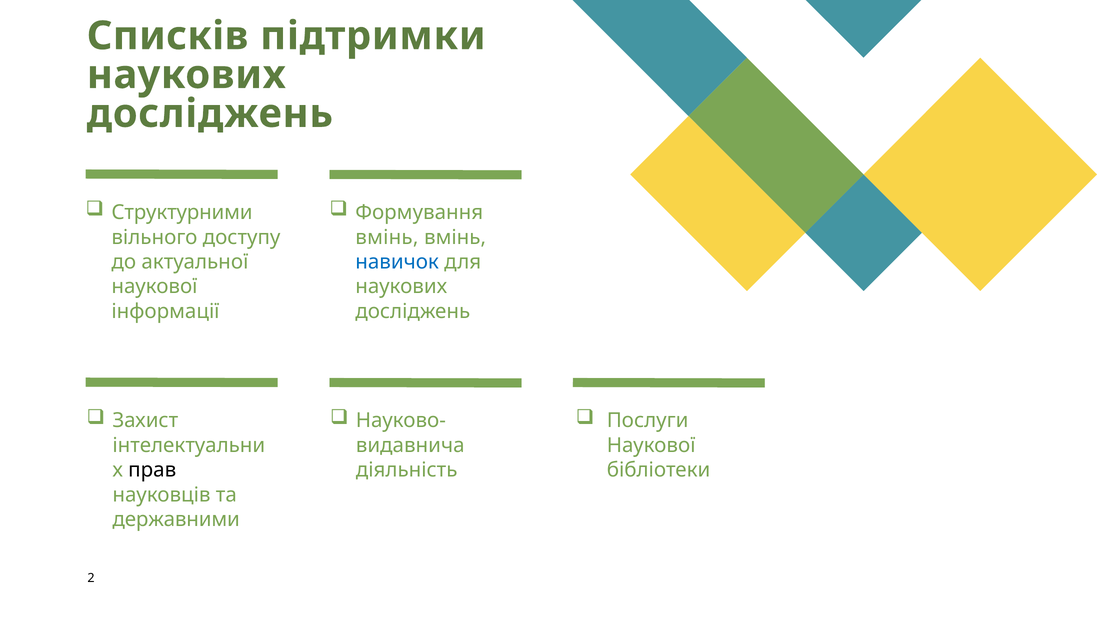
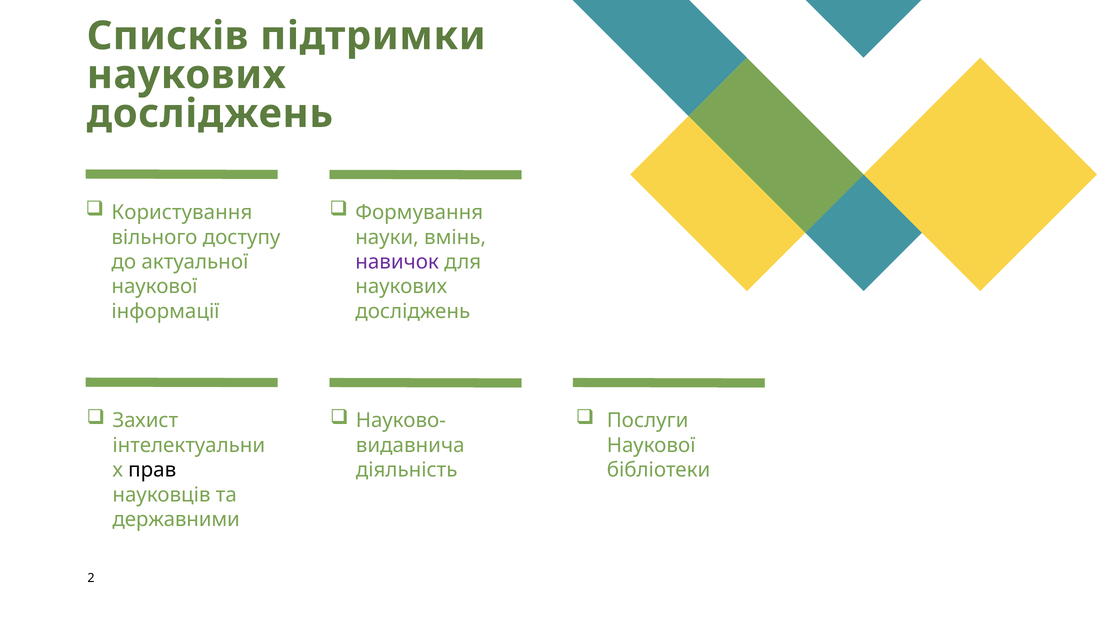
Структурними: Структурними -> Користування (182, 213)
вмінь: вмінь -> науки (387, 237)
навичок colour: blue -> purple (397, 262)
